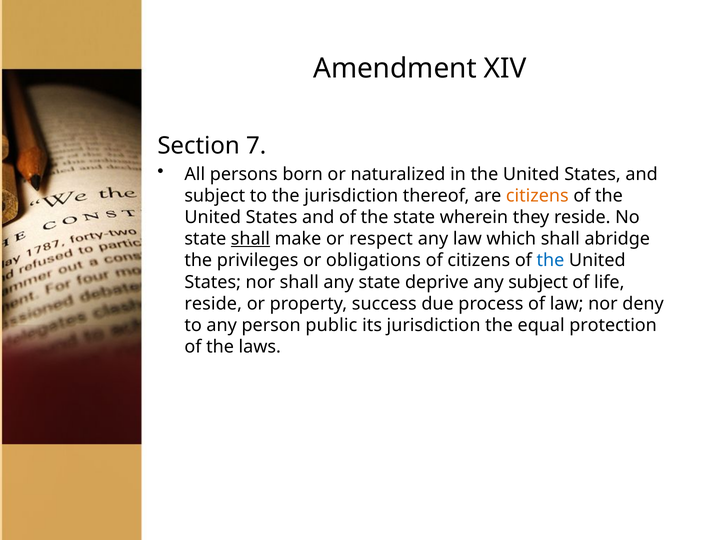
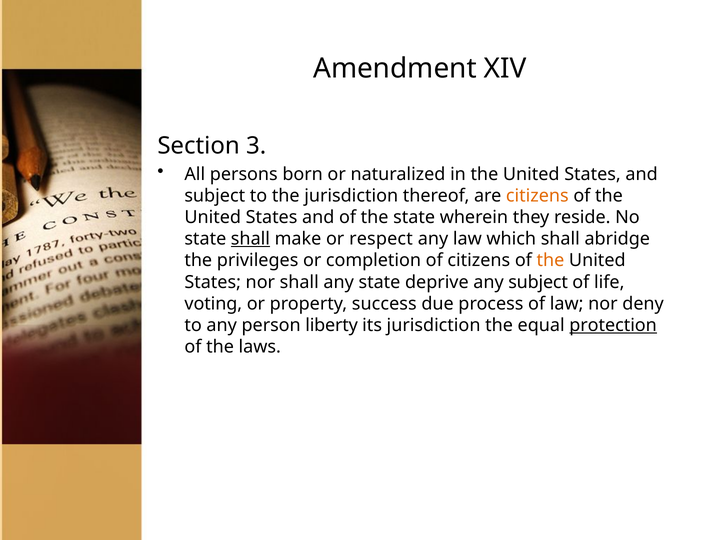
7: 7 -> 3 (256, 146)
obligations: obligations -> completion (373, 260)
the colour: blue -> orange (550, 260)
reside: reside -> voting (213, 304)
public: public -> liberty (332, 325)
protection underline: none -> present (613, 325)
